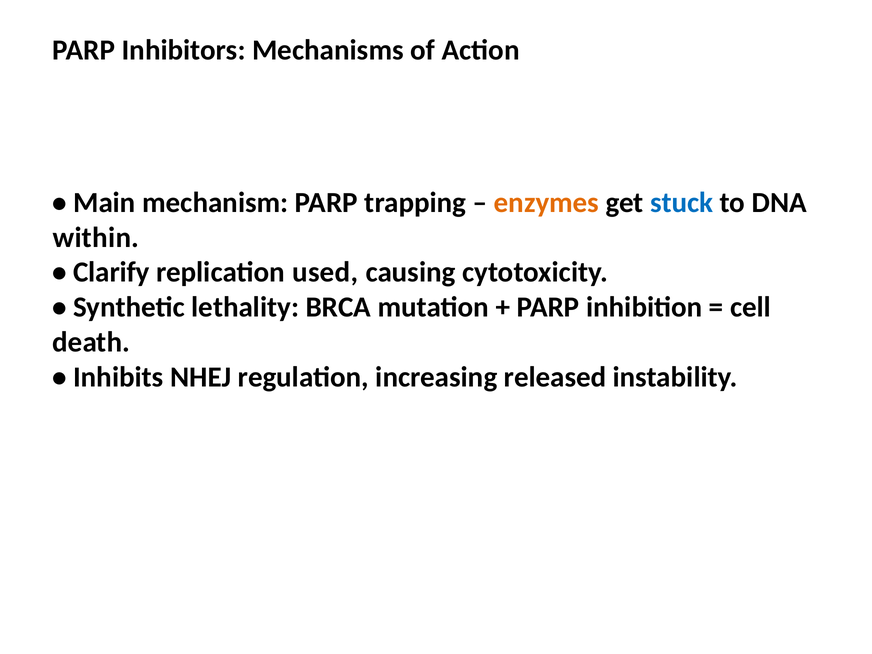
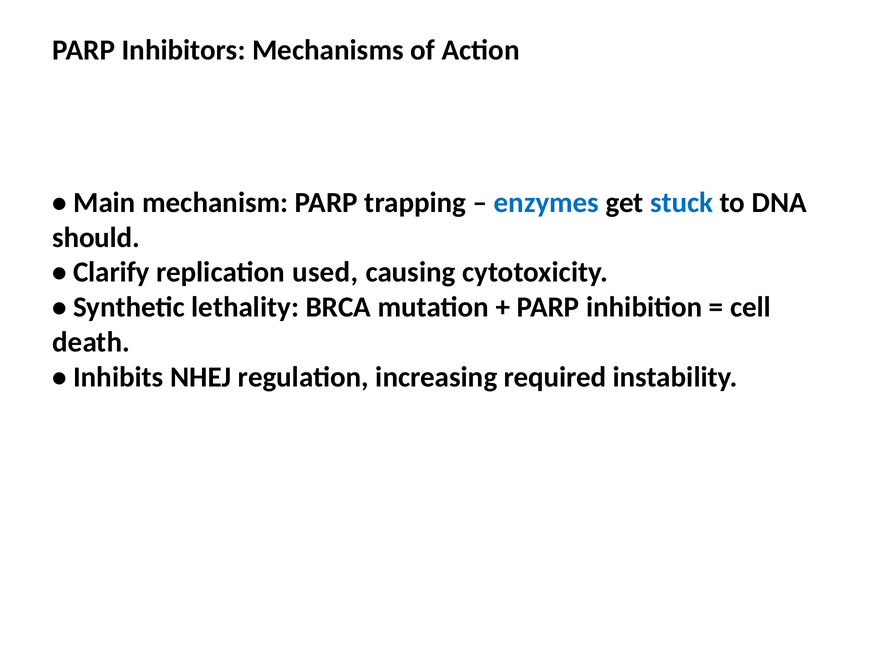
enzymes colour: orange -> blue (546, 203)
within: within -> should (96, 237)
released: released -> required (555, 377)
